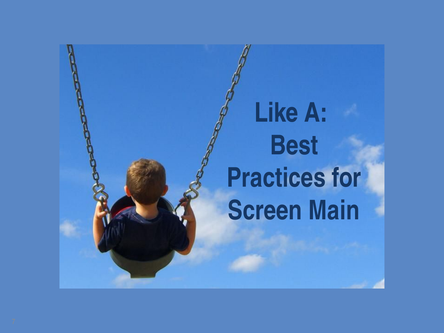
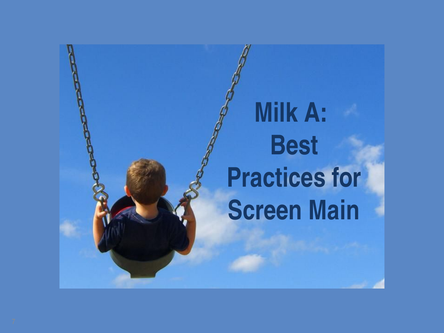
Like: Like -> Milk (276, 113)
